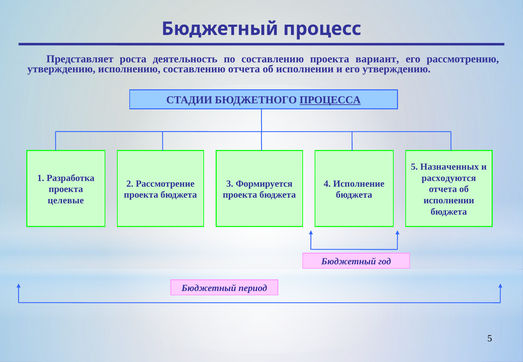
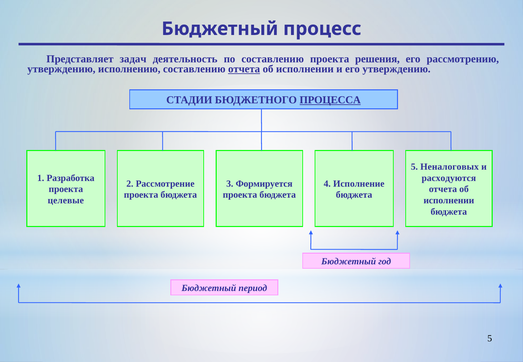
роста: роста -> задач (133, 59)
вариант: вариант -> решения (377, 59)
отчета underline: none -> present (244, 69)
Назначенных: Назначенных -> Неналоговых (450, 167)
